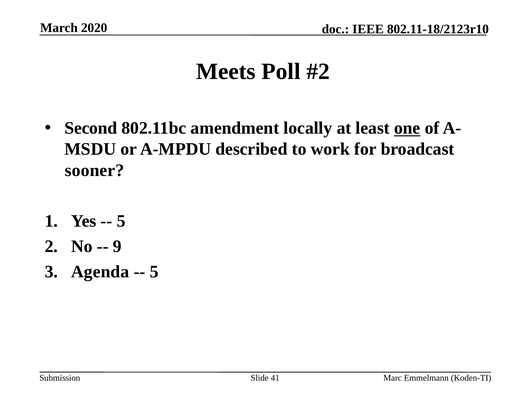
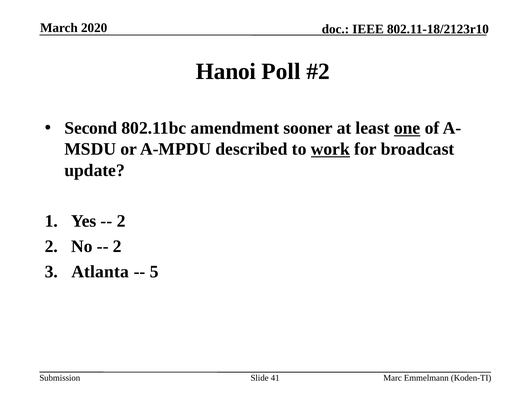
Meets: Meets -> Hanoi (226, 72)
locally: locally -> sooner (308, 128)
work underline: none -> present (330, 149)
sooner: sooner -> update (95, 170)
5: 5 -> 2 (121, 221)
9: 9 -> 2 (117, 247)
Agenda: Agenda -> Atlanta (100, 272)
